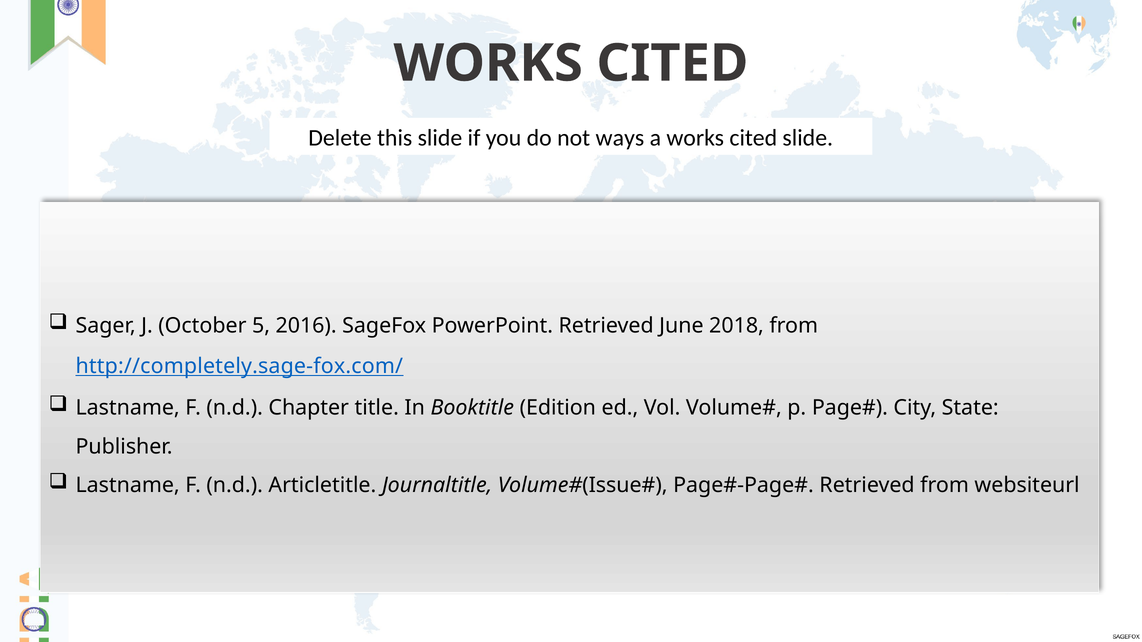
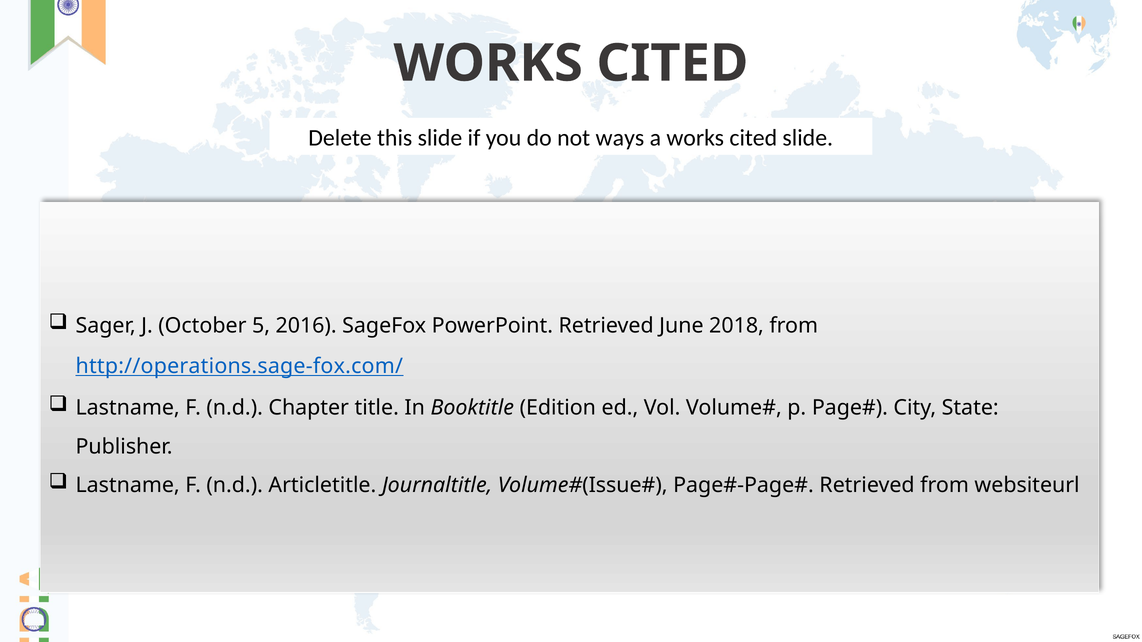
http://completely.sage-fox.com/: http://completely.sage-fox.com/ -> http://operations.sage-fox.com/ (239, 366)
